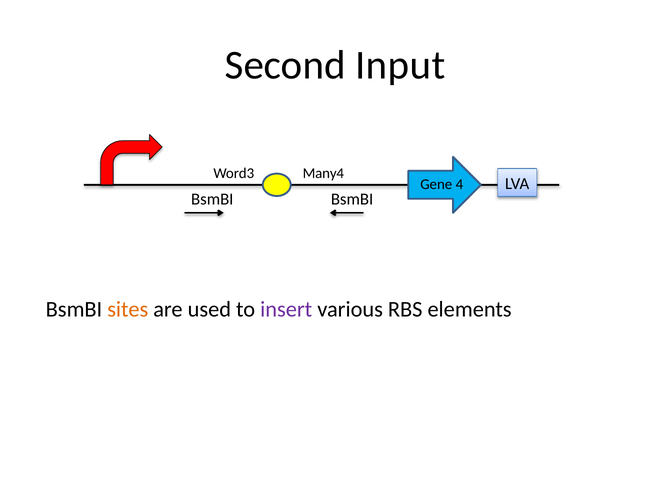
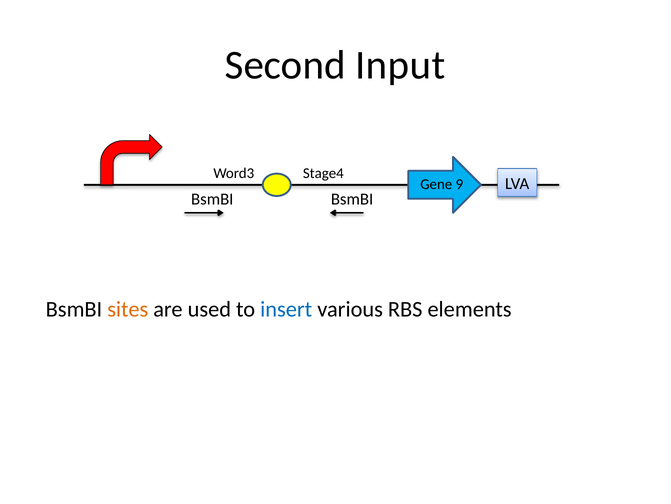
Many4: Many4 -> Stage4 (323, 173)
4: 4 -> 9 (459, 184)
insert colour: purple -> blue (286, 309)
